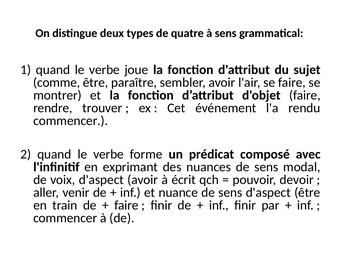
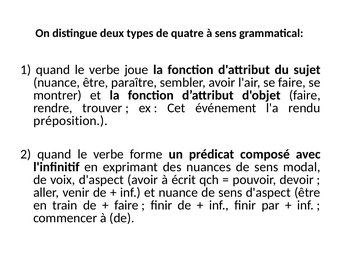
comme: comme -> nuance (57, 82)
commencer: commencer -> préposition (71, 121)
